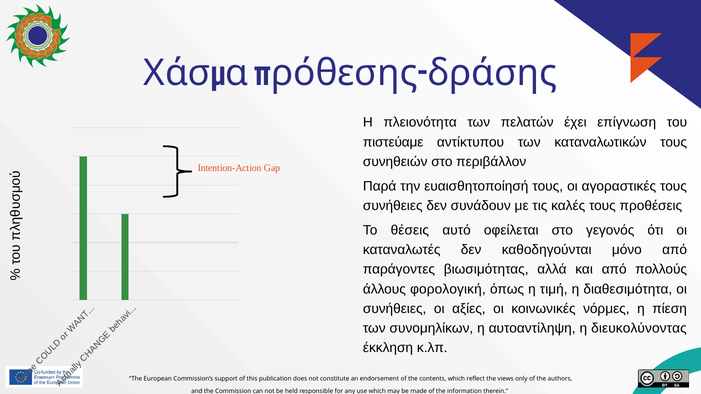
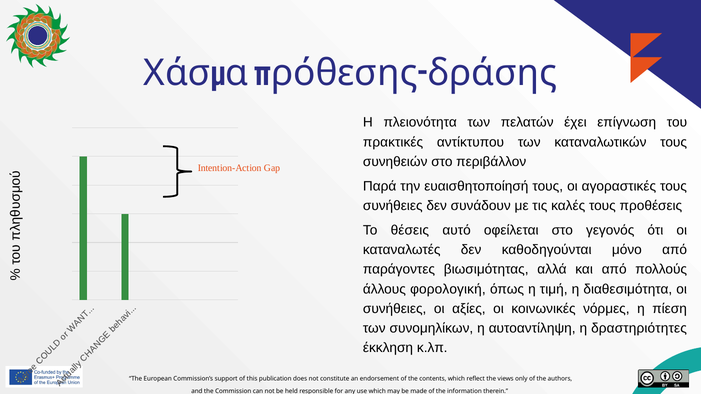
πιστεύαμε: πιστεύαμε -> πρακτικές (393, 142)
διευκολύνοντας: διευκολύνοντας -> δραστηριότητες (639, 329)
